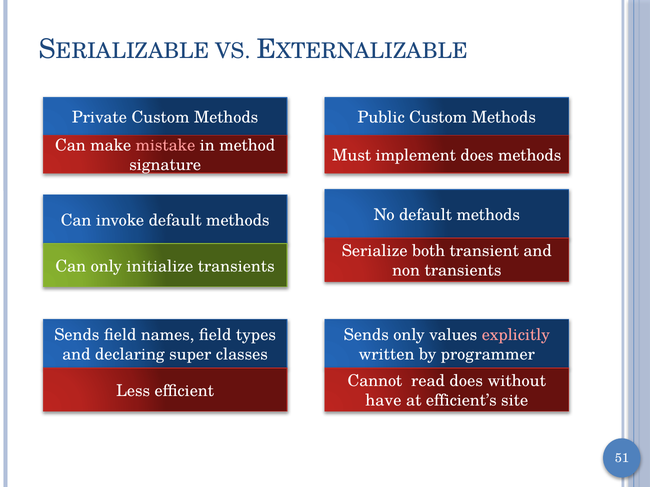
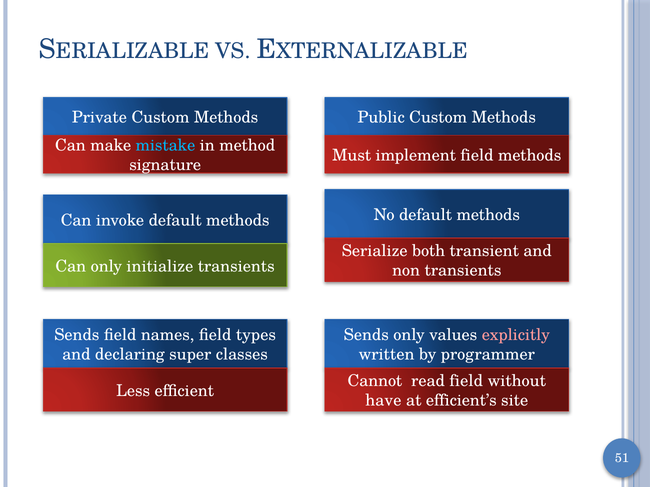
mistake colour: pink -> light blue (165, 146)
does: does -> field (477, 155)
read does: does -> field (466, 381)
